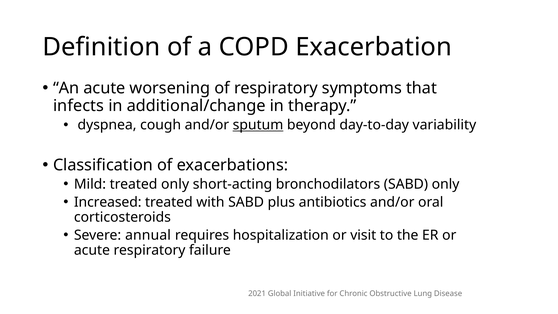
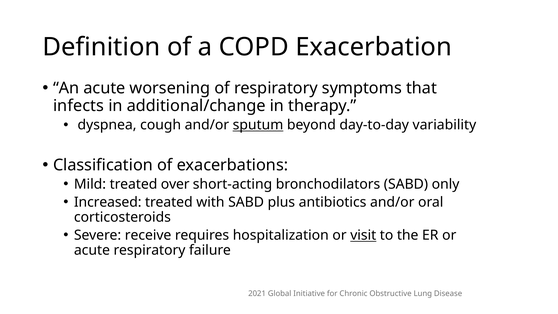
treated only: only -> over (175, 184)
annual: annual -> receive (148, 235)
visit underline: none -> present (363, 235)
